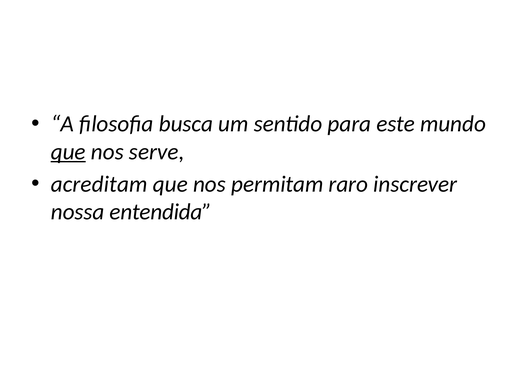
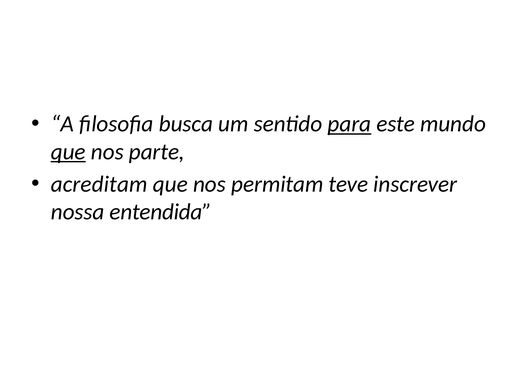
para underline: none -> present (349, 124)
serve: serve -> parte (157, 152)
raro: raro -> teve (348, 184)
